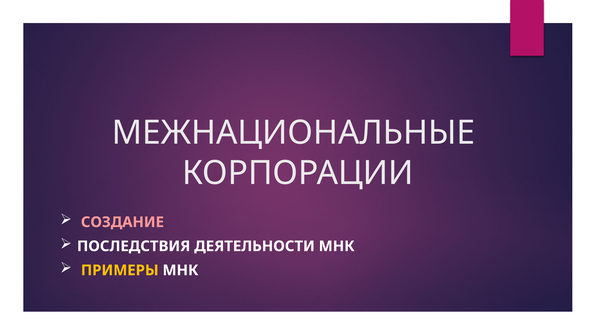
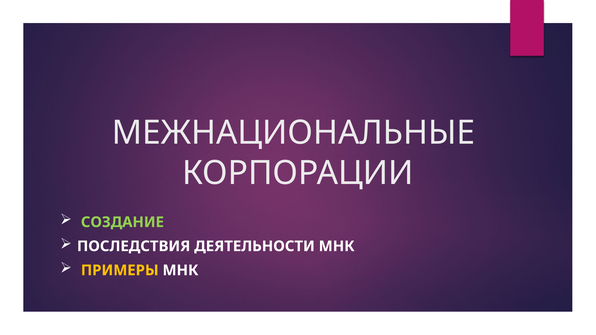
СОЗДАНИЕ colour: pink -> light green (122, 222)
